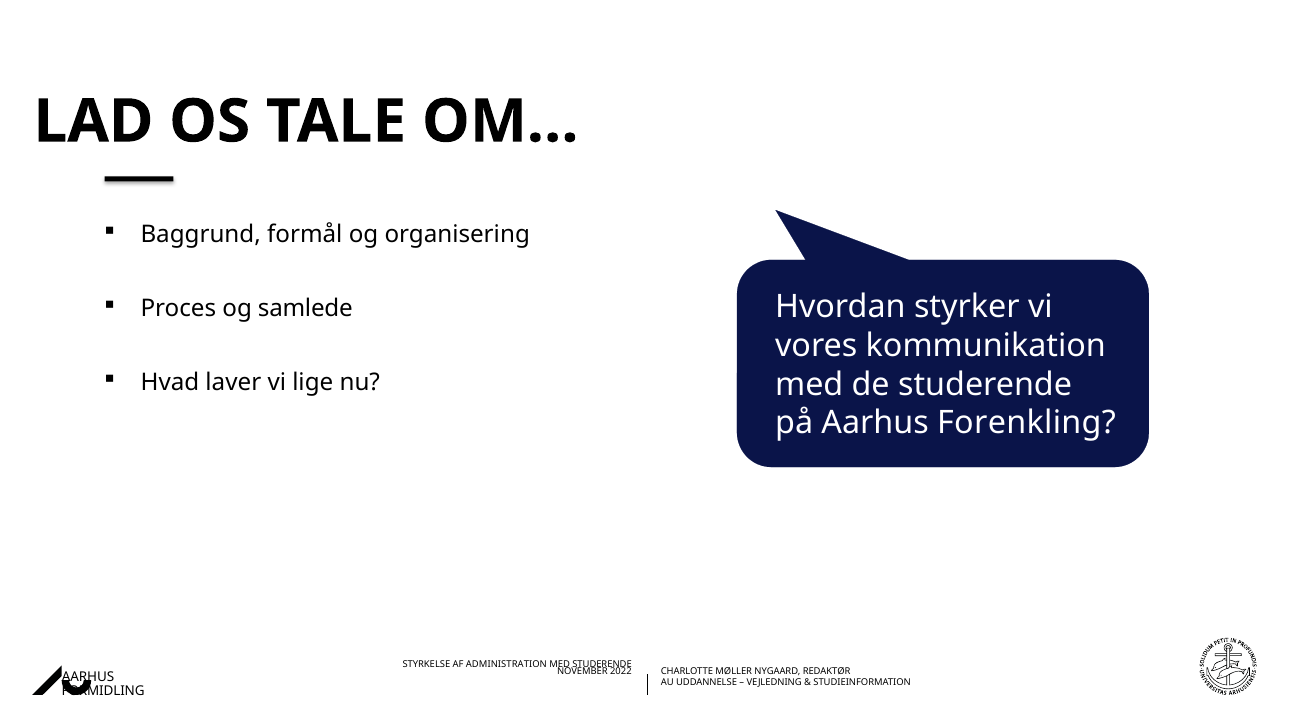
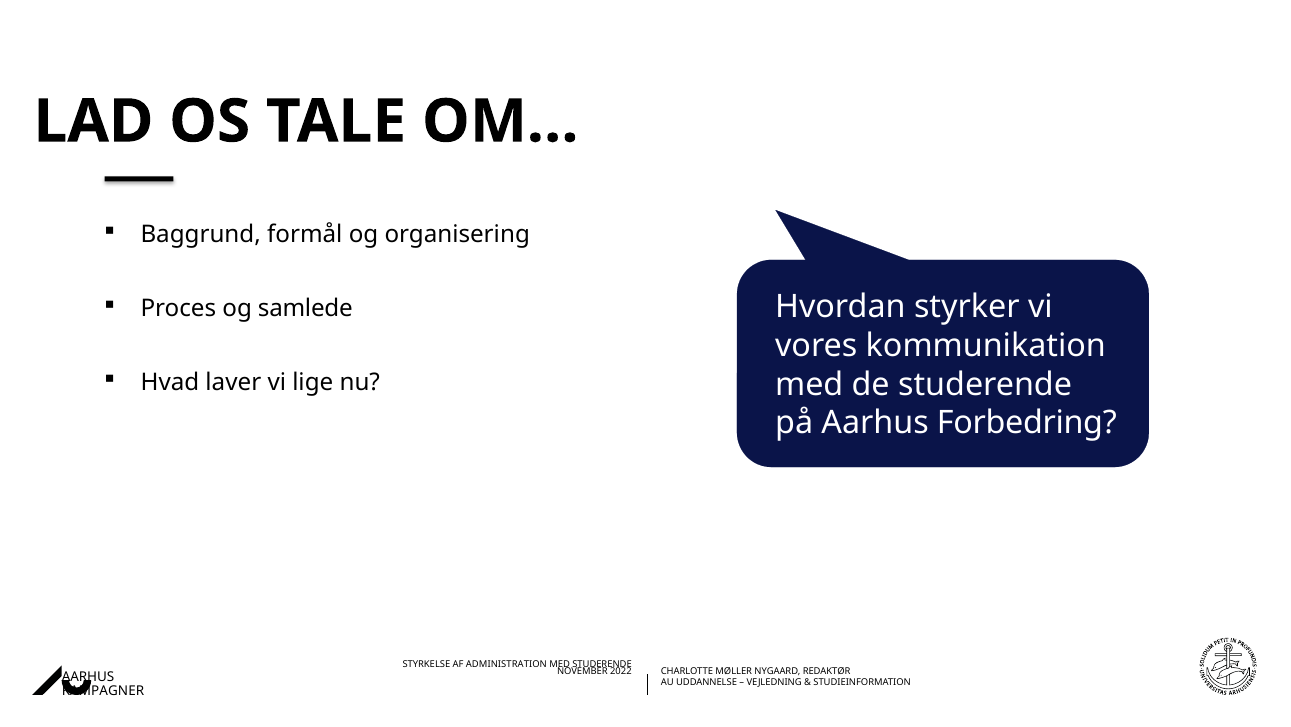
Forenkling: Forenkling -> Forbedring (1027, 423)
FORMIDLING: FORMIDLING -> KAMPAGNER (103, 690)
